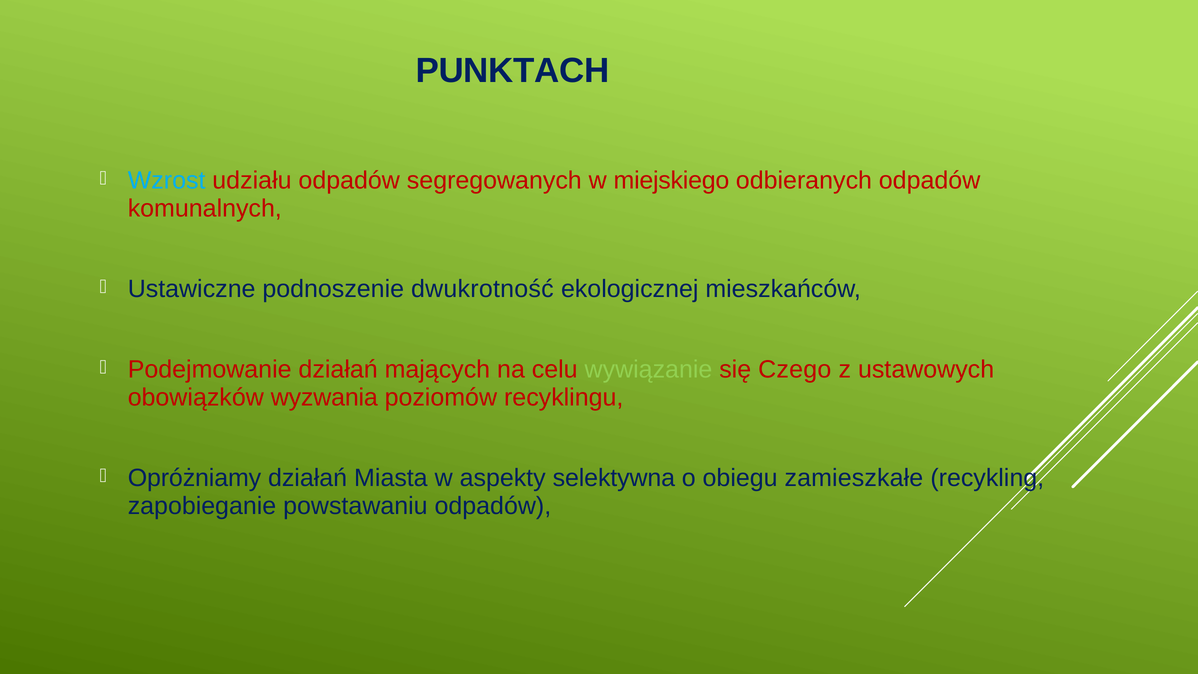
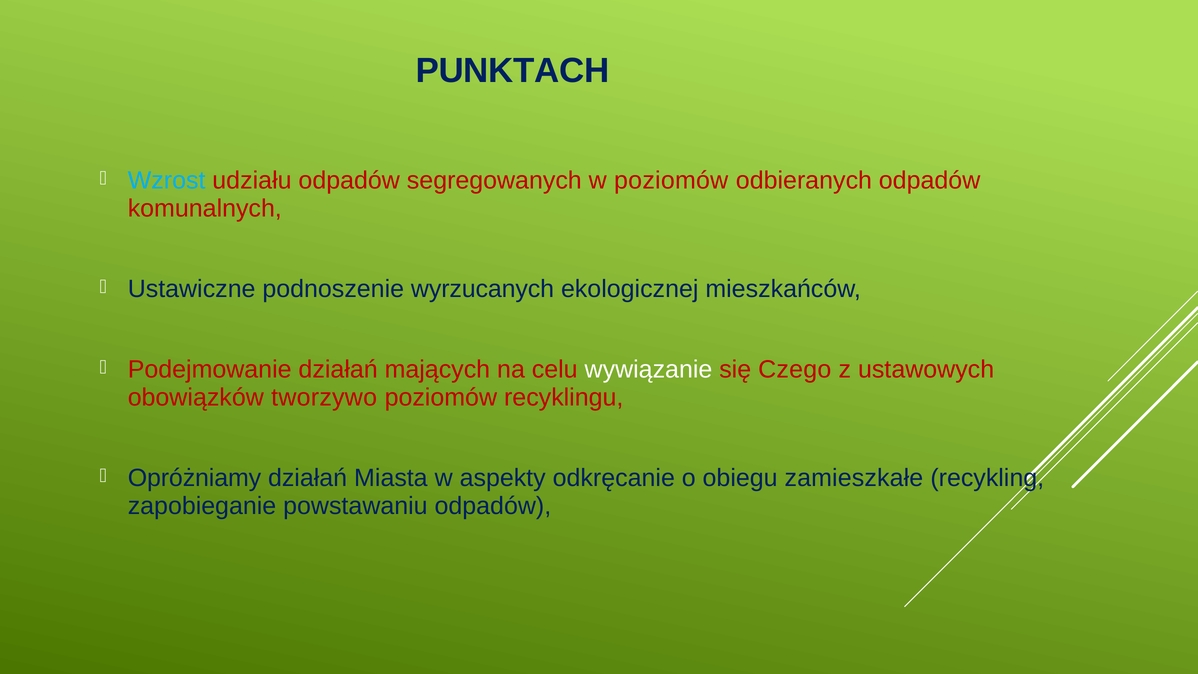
w miejskiego: miejskiego -> poziomów (671, 180)
dwukrotność: dwukrotność -> wyrzucanych (483, 289)
wywiązanie colour: light green -> white (648, 370)
wyzwania: wyzwania -> tworzywo (324, 397)
selektywna: selektywna -> odkręcanie (614, 478)
